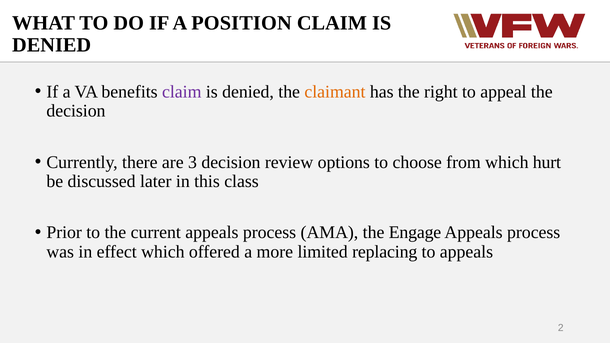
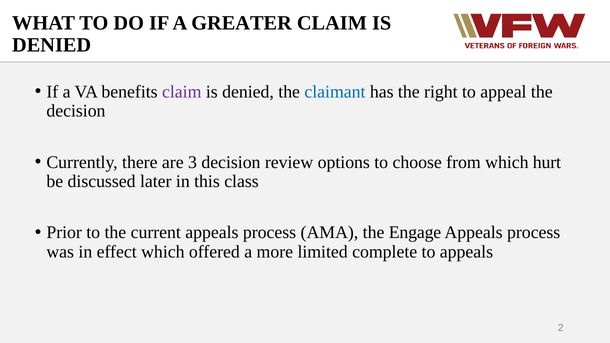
POSITION: POSITION -> GREATER (242, 23)
claimant colour: orange -> blue (335, 92)
replacing: replacing -> complete (385, 252)
